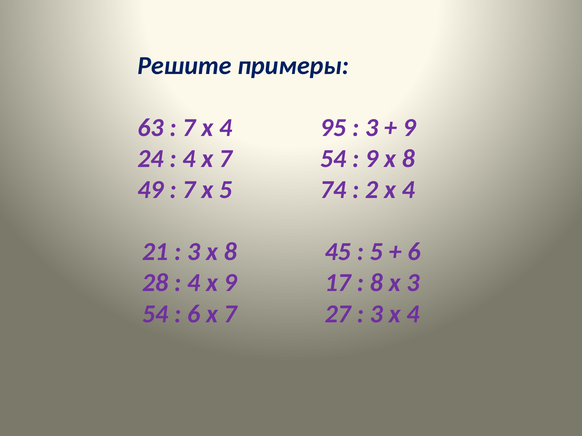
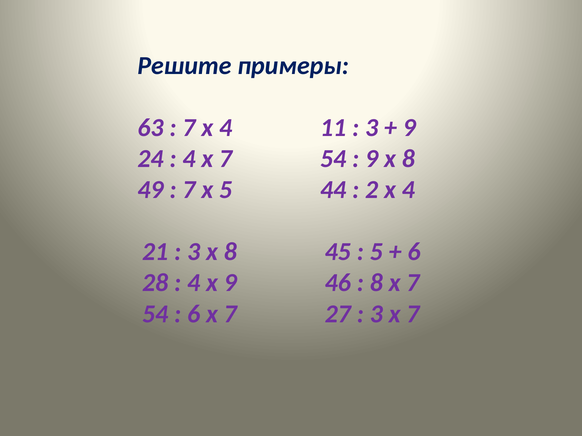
95: 95 -> 11 (333, 128)
74: 74 -> 44 (333, 190)
17: 17 -> 46 (338, 283)
8 х 3: 3 -> 7 (413, 283)
3 х 4: 4 -> 7 (413, 314)
